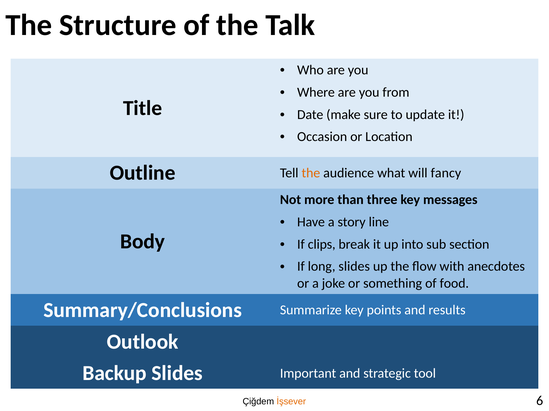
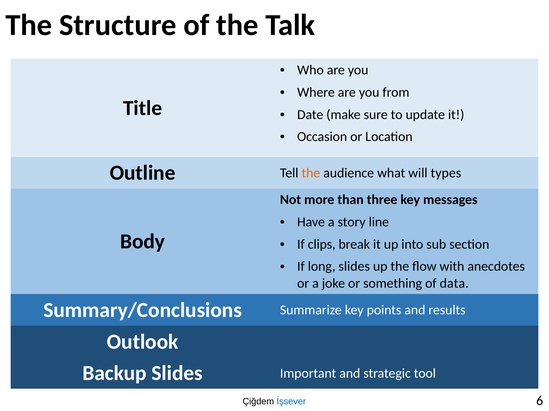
fancy: fancy -> types (446, 173)
food: food -> data (454, 284)
İşsever colour: orange -> blue (291, 402)
